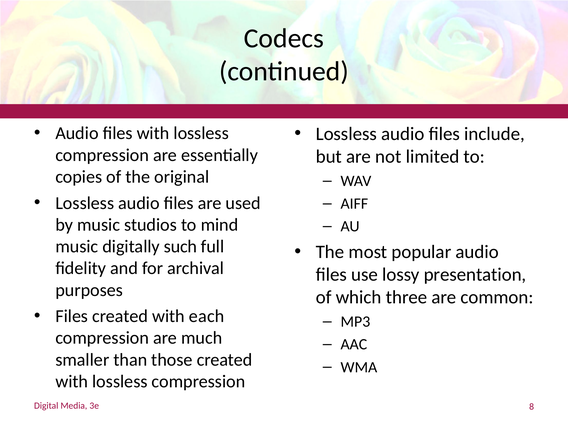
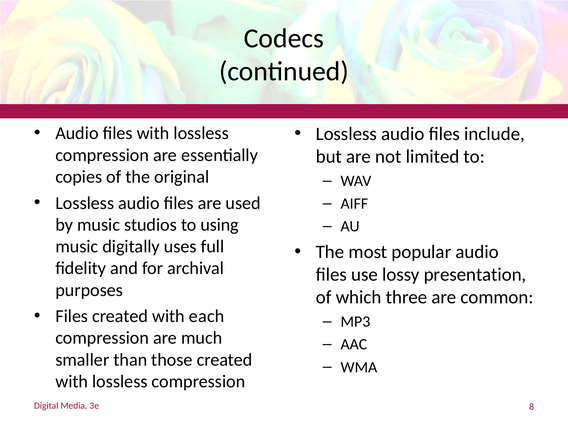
mind: mind -> using (220, 225)
such: such -> uses (180, 247)
